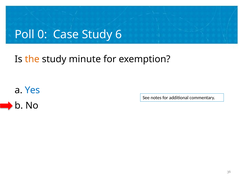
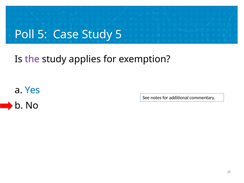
Poll 0: 0 -> 5 (42, 34)
Study 6: 6 -> 5 (119, 34)
the colour: orange -> purple (32, 59)
minute: minute -> applies (85, 59)
